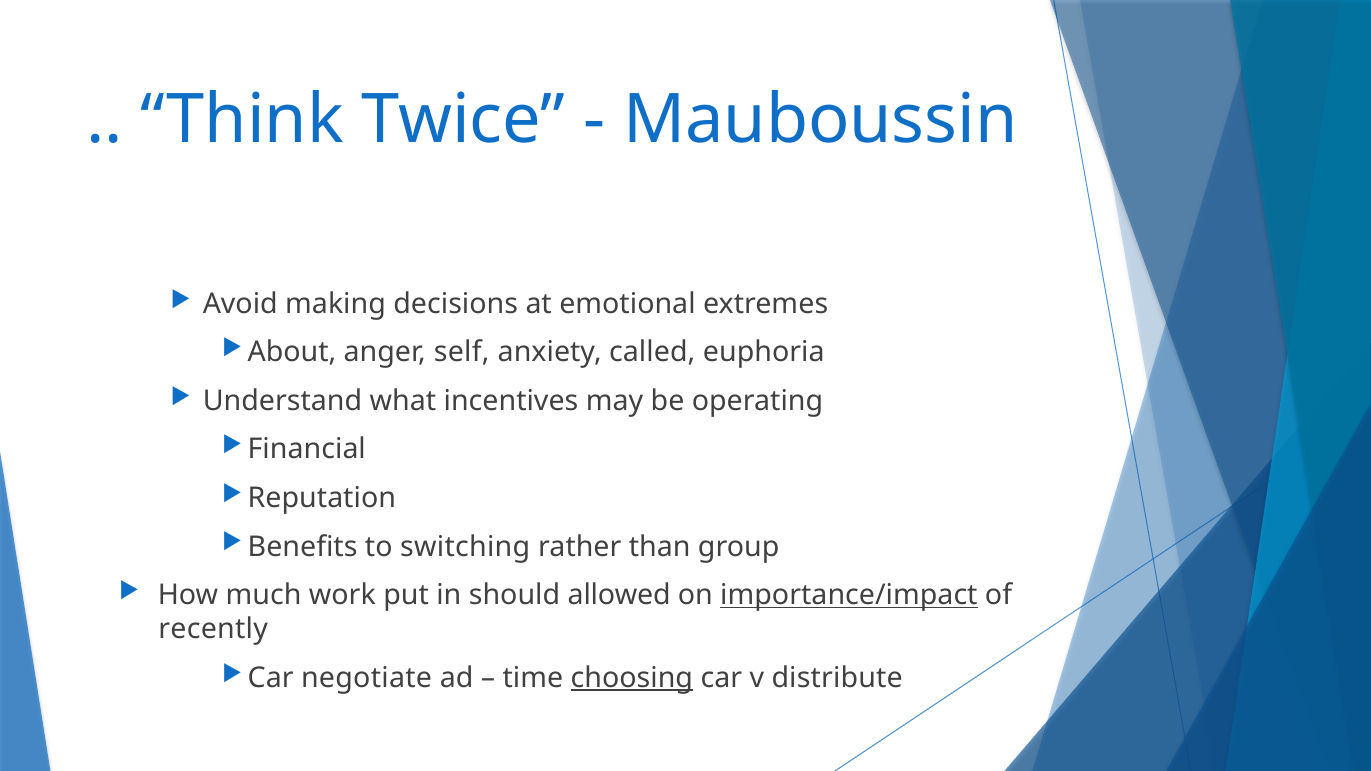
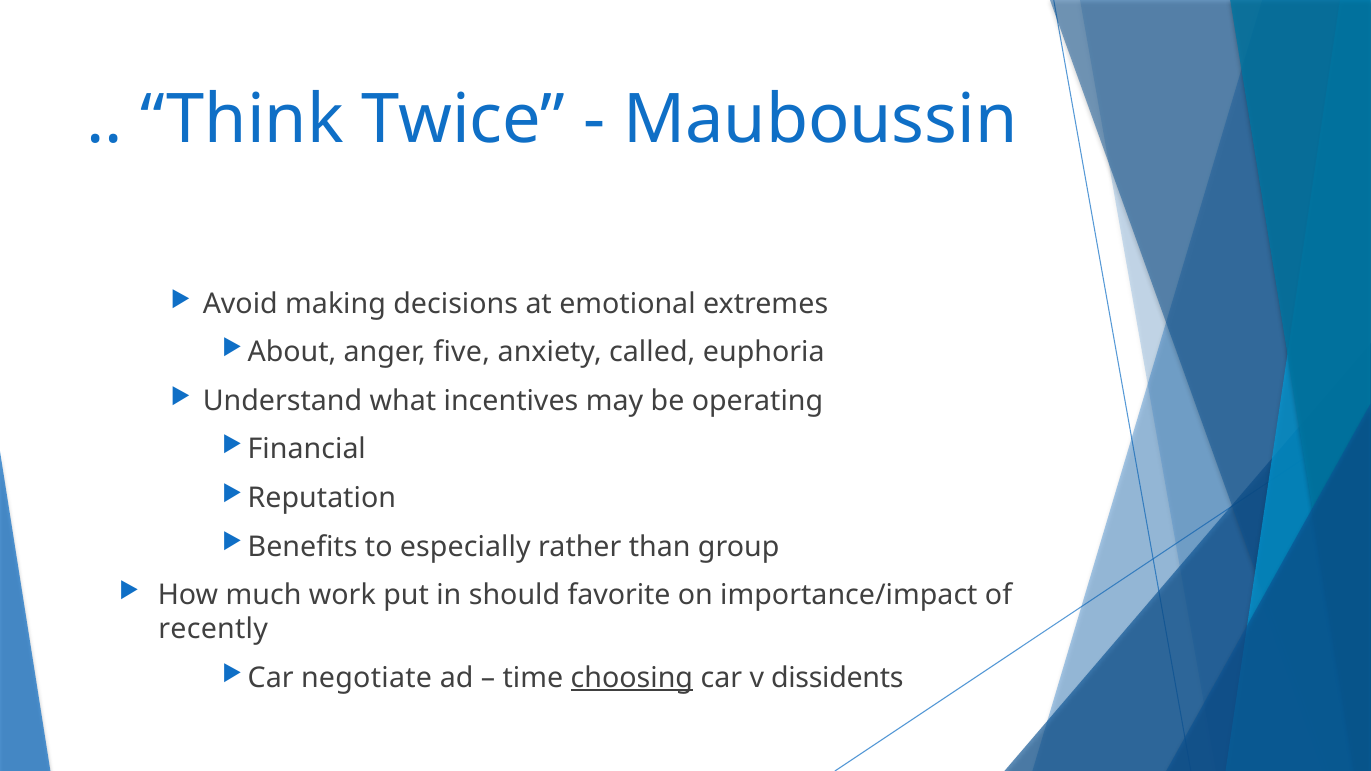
self: self -> five (462, 352)
switching: switching -> especially (465, 547)
allowed: allowed -> favorite (619, 595)
importance/impact underline: present -> none (849, 595)
distribute: distribute -> dissidents (837, 678)
